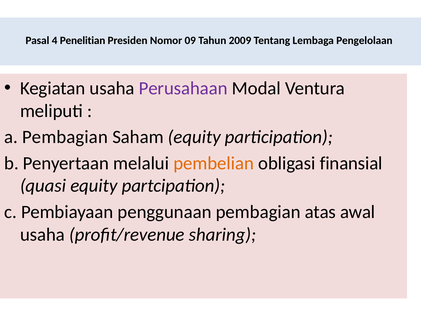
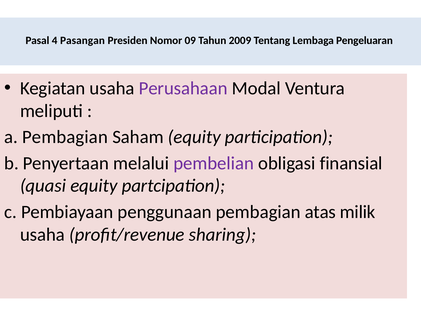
Penelitian: Penelitian -> Pasangan (82, 40)
Pengelolaan: Pengelolaan -> Pengeluaran (364, 40)
pembelian colour: orange -> purple (214, 163)
awal: awal -> milik (358, 212)
